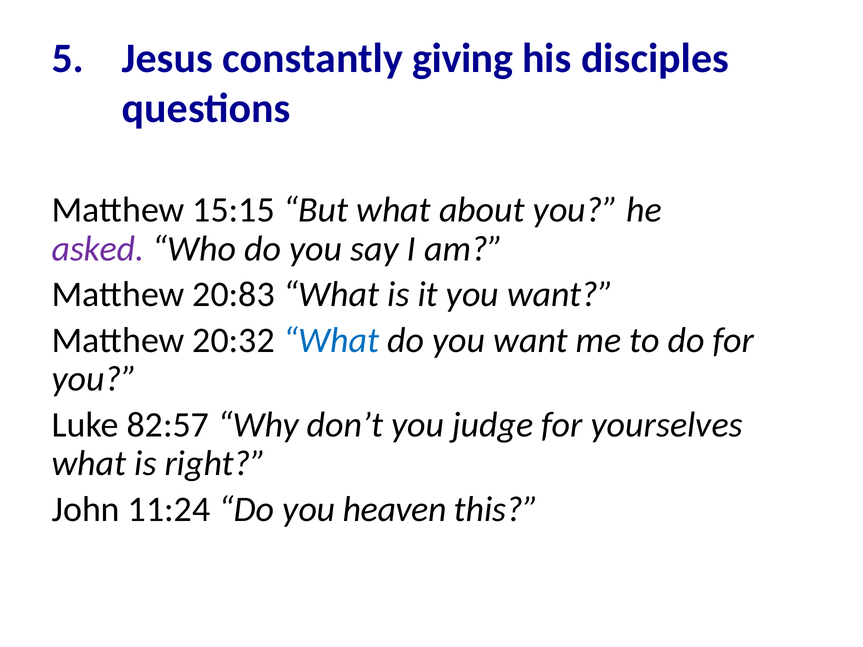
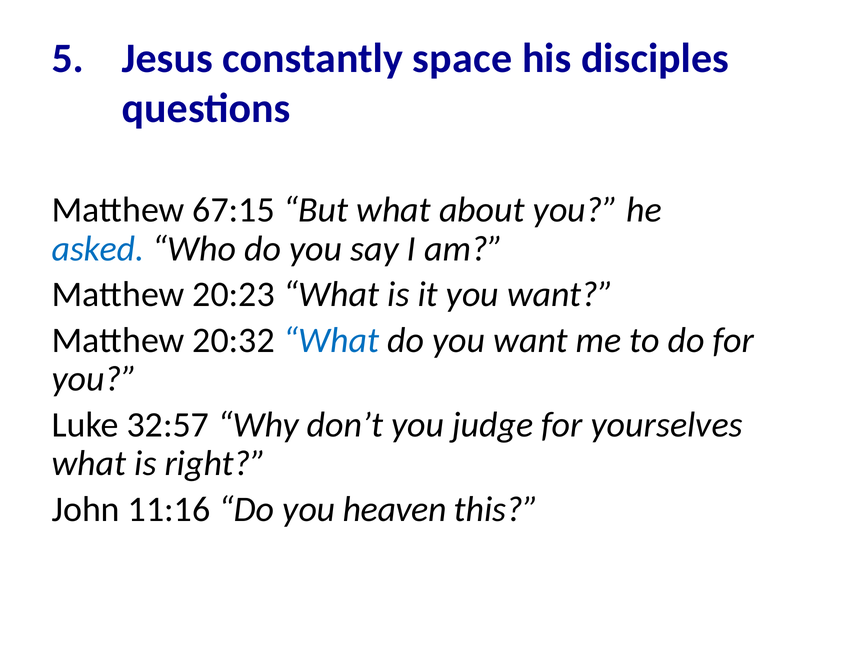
giving: giving -> space (462, 58)
15:15: 15:15 -> 67:15 (234, 210)
asked colour: purple -> blue (98, 249)
20:83: 20:83 -> 20:23 (234, 295)
82:57: 82:57 -> 32:57 (168, 425)
11:24: 11:24 -> 11:16 (169, 510)
